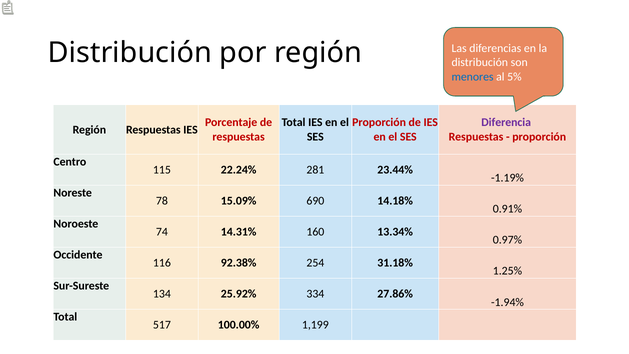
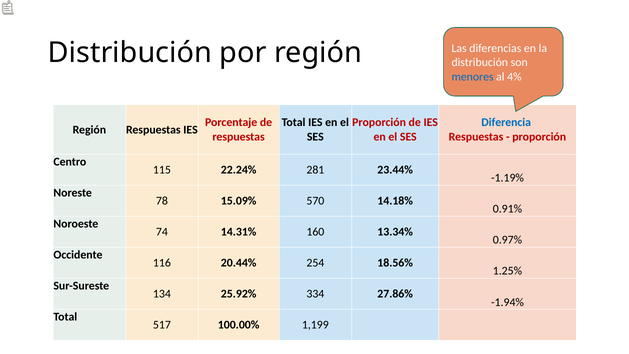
5%: 5% -> 4% (514, 77)
Diferencia colour: purple -> blue (506, 123)
690: 690 -> 570 (315, 201)
92.38%: 92.38% -> 20.44% (239, 263)
31.18%: 31.18% -> 18.56% (395, 263)
